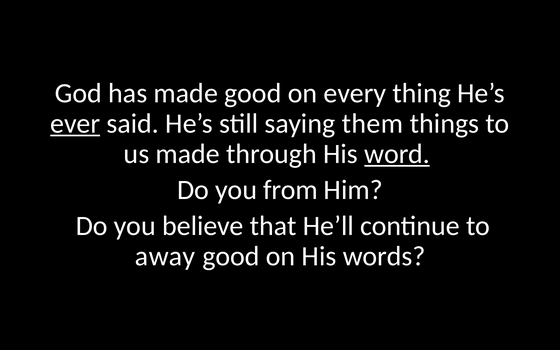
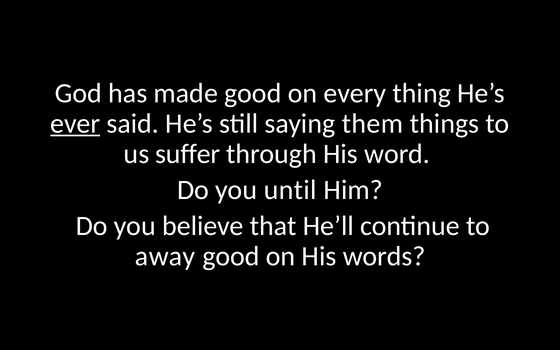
us made: made -> suffer (188, 154)
word underline: present -> none (397, 154)
from: from -> until (290, 190)
